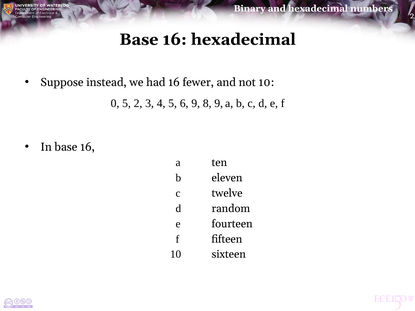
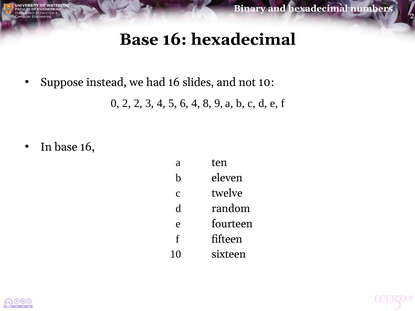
fewer: fewer -> slides (198, 82)
0 5: 5 -> 2 (127, 103)
6 9: 9 -> 4 (196, 103)
